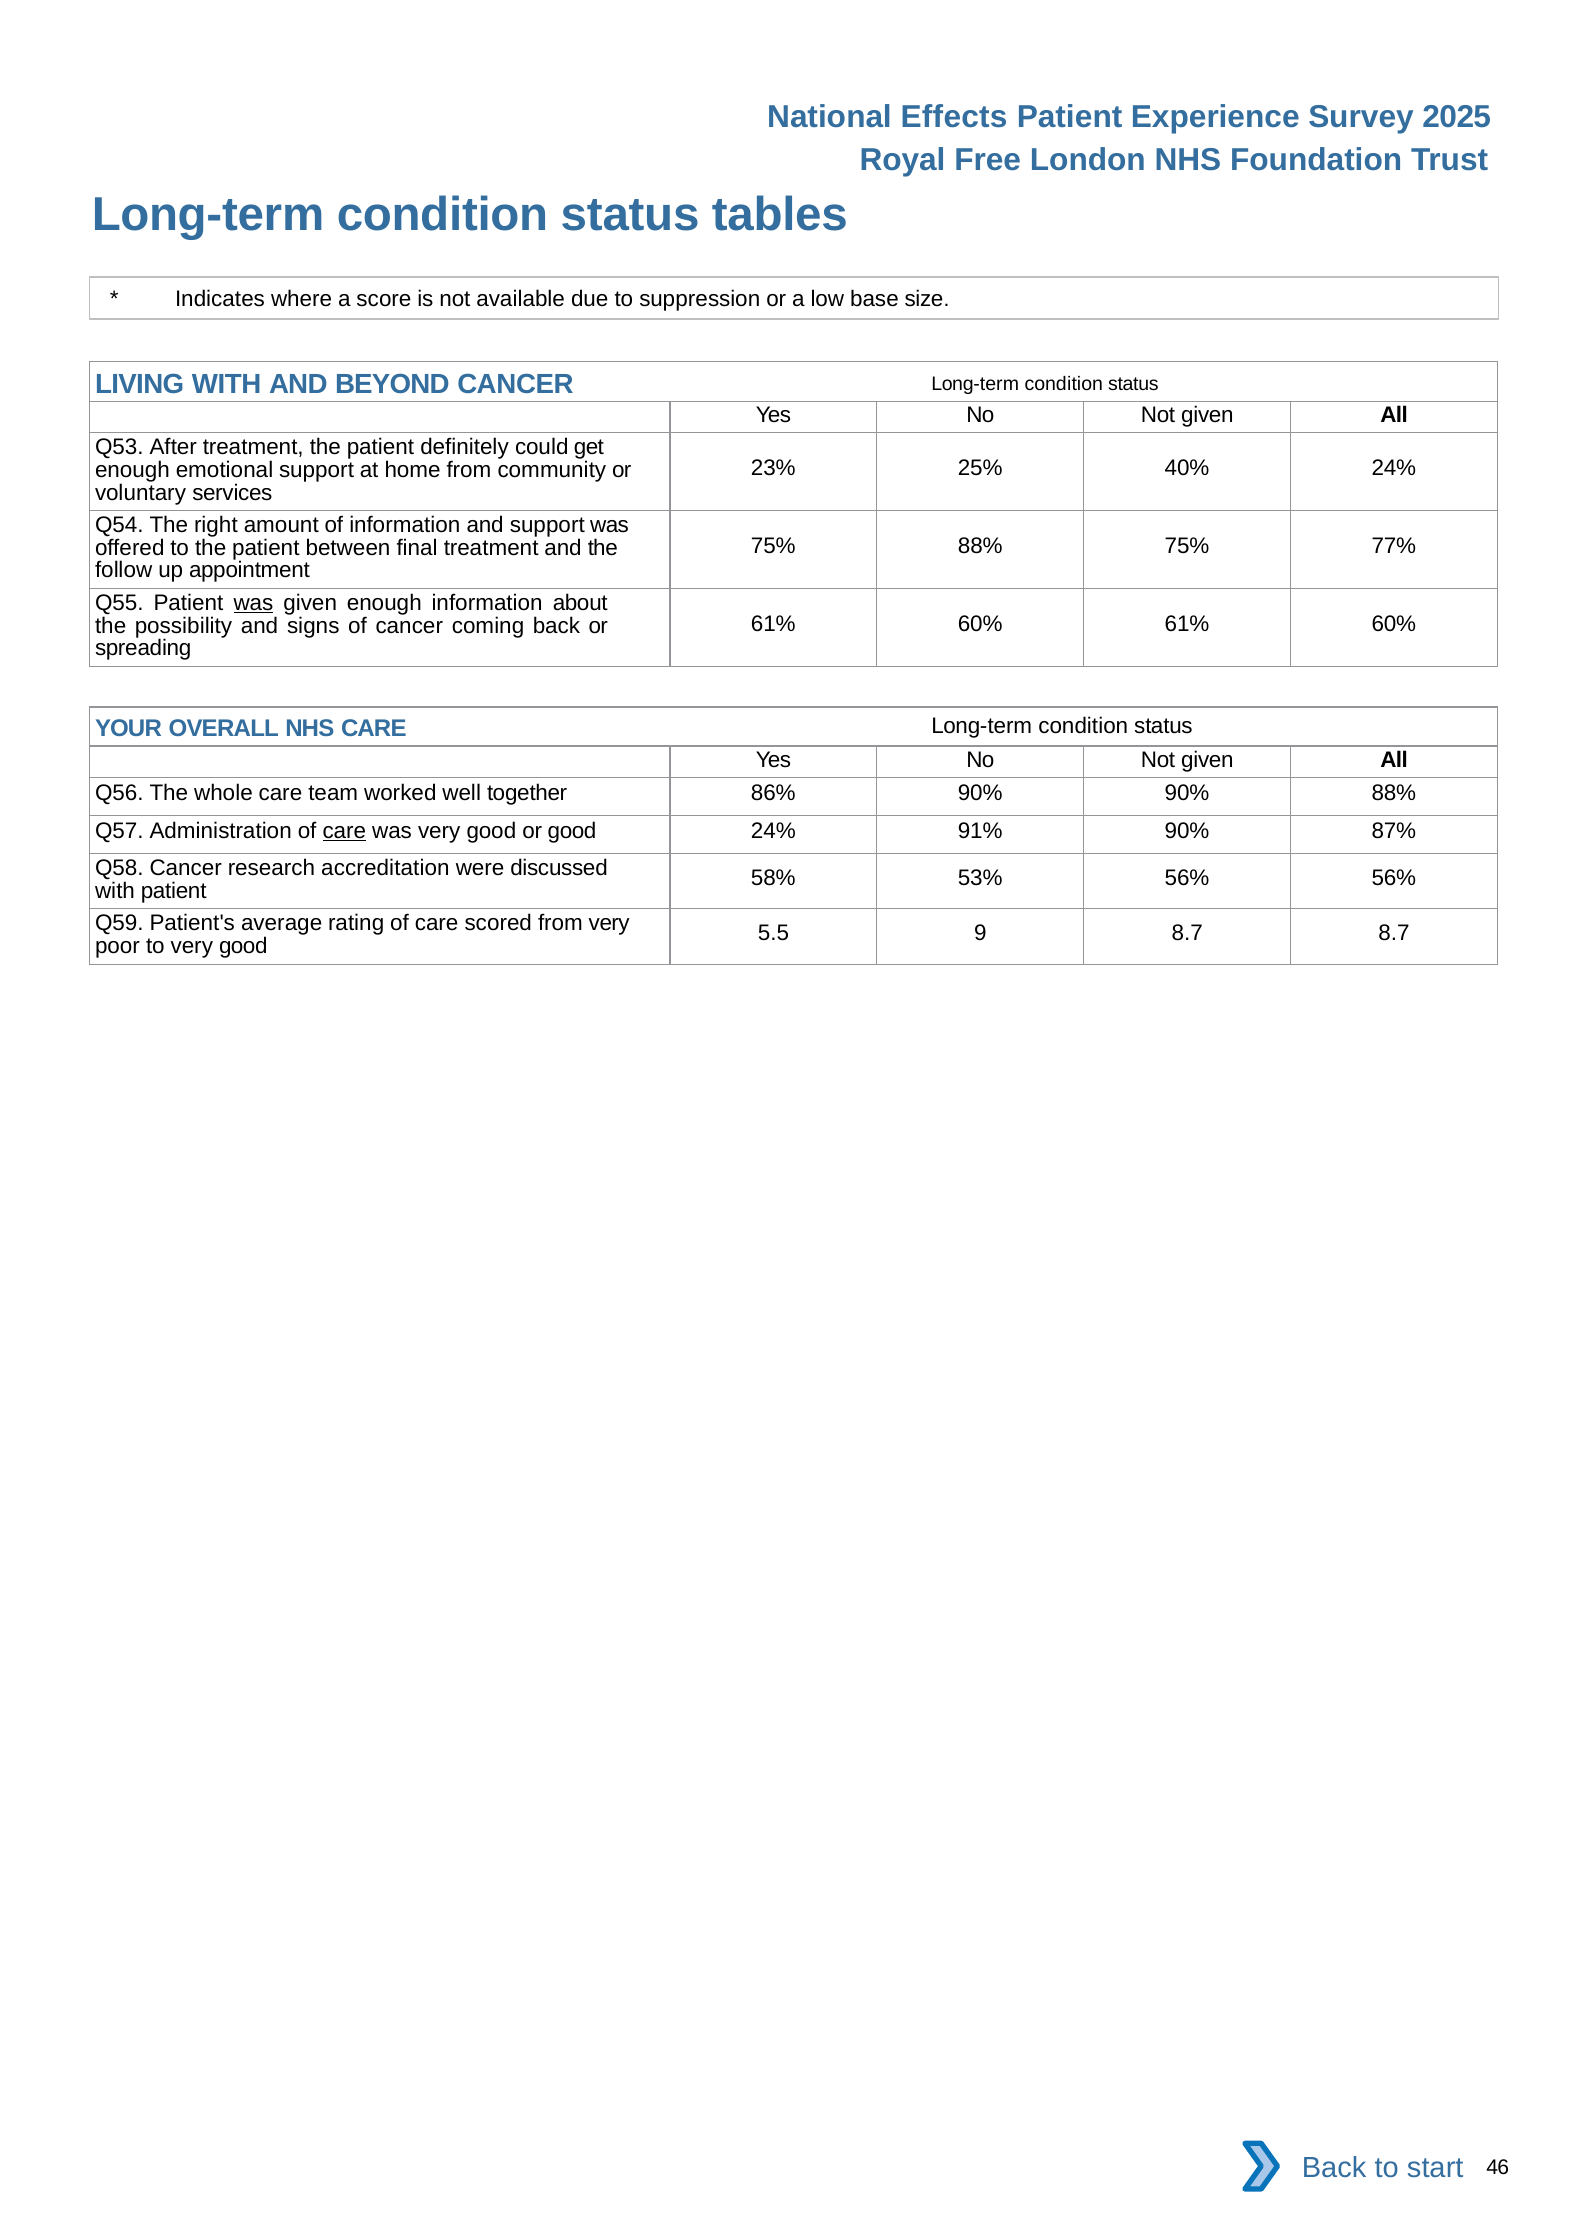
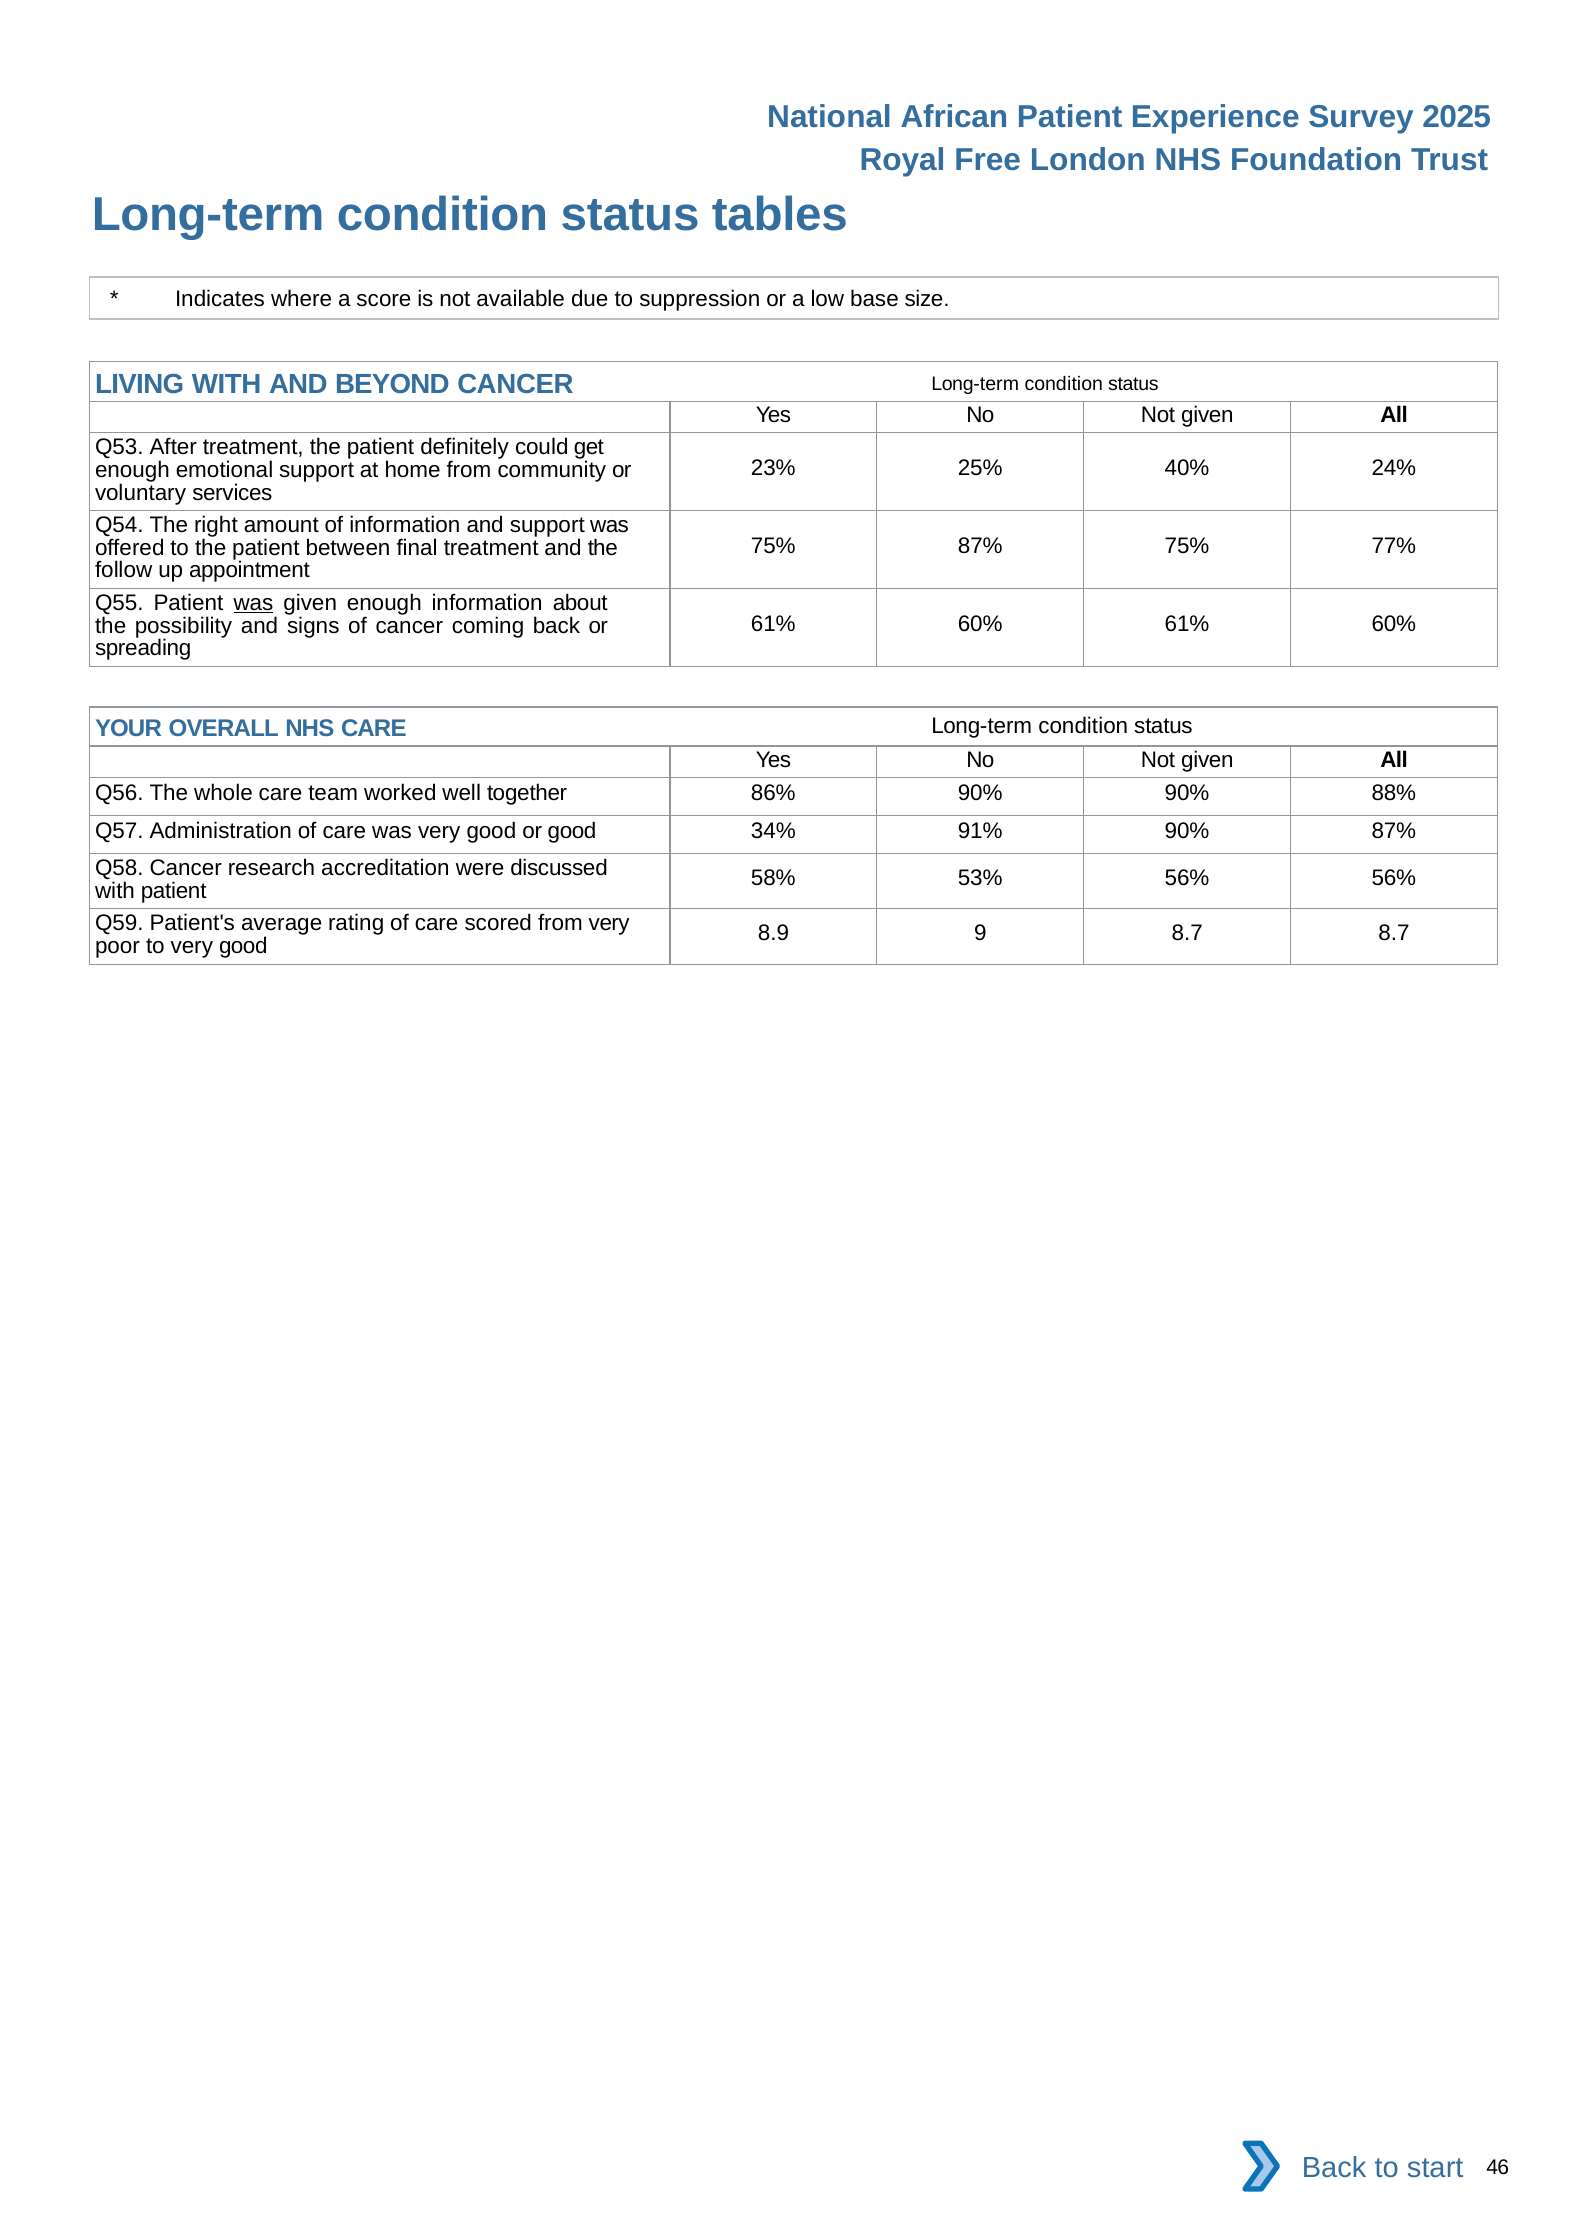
Effects: Effects -> African (954, 117)
75% 88%: 88% -> 87% (980, 546)
care underline: present -> none (344, 831)
good 24%: 24% -> 34% (773, 831)
5.5: 5.5 -> 8.9 (774, 933)
